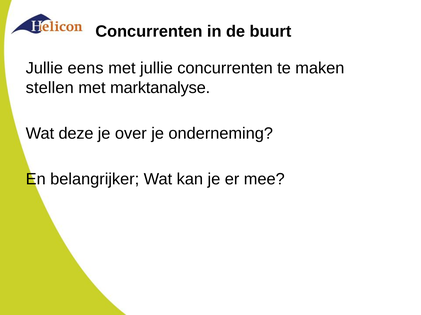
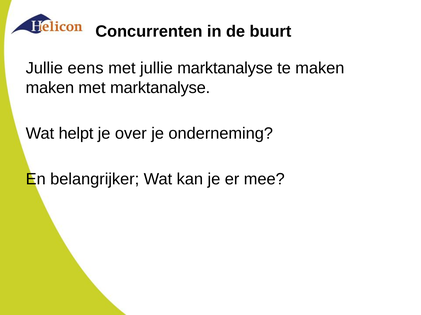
jullie concurrenten: concurrenten -> marktanalyse (225, 68)
stellen: stellen -> maken (50, 88)
deze: deze -> helpt (76, 134)
